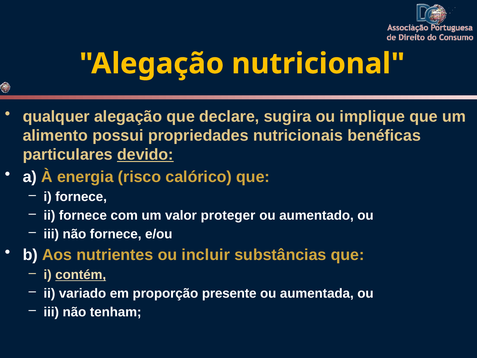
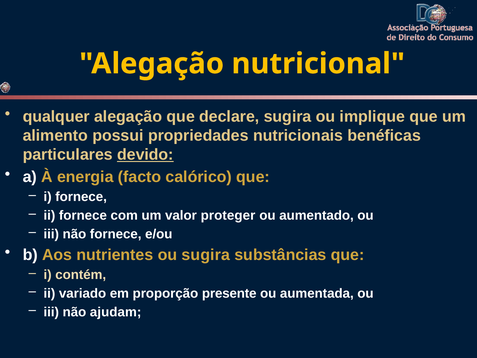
risco: risco -> facto (140, 177)
ou incluir: incluir -> sugira (206, 255)
contém underline: present -> none (81, 275)
tenham: tenham -> ajudam (116, 312)
